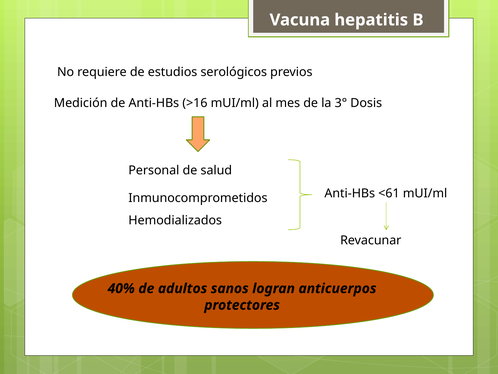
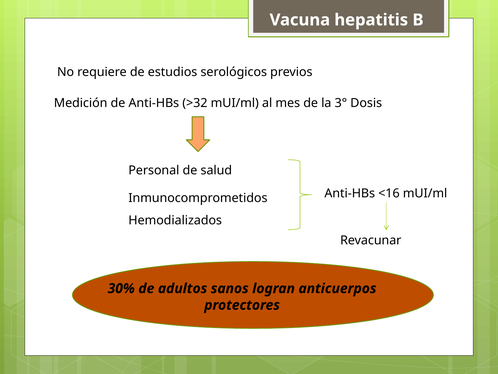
>16: >16 -> >32 (195, 103)
<61: <61 -> <16 (389, 193)
40%: 40% -> 30% (121, 288)
